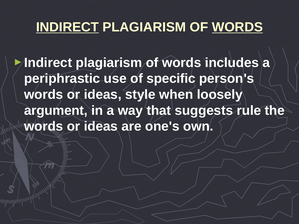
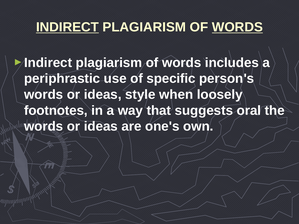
argument: argument -> footnotes (56, 111)
rule: rule -> oral (249, 111)
